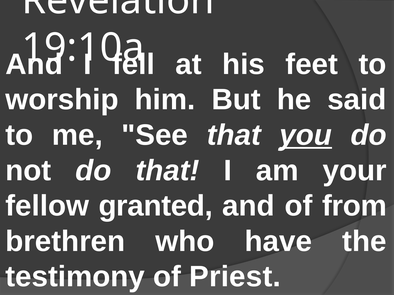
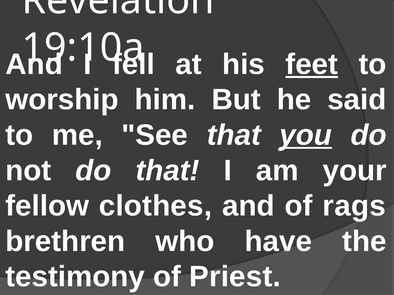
feet underline: none -> present (312, 64)
granted: granted -> clothes (155, 206)
from: from -> rags (354, 206)
